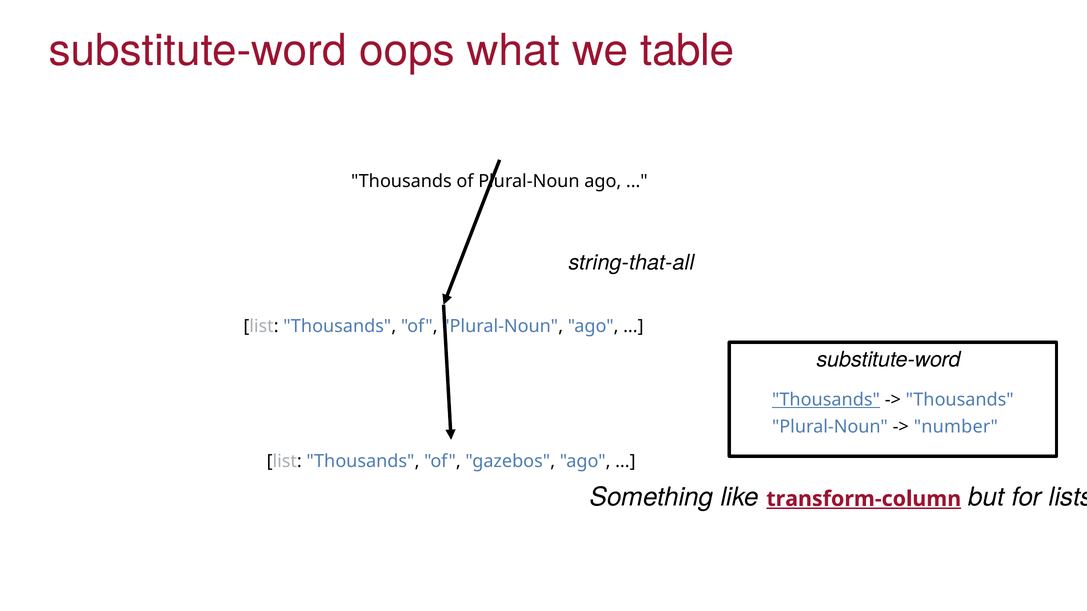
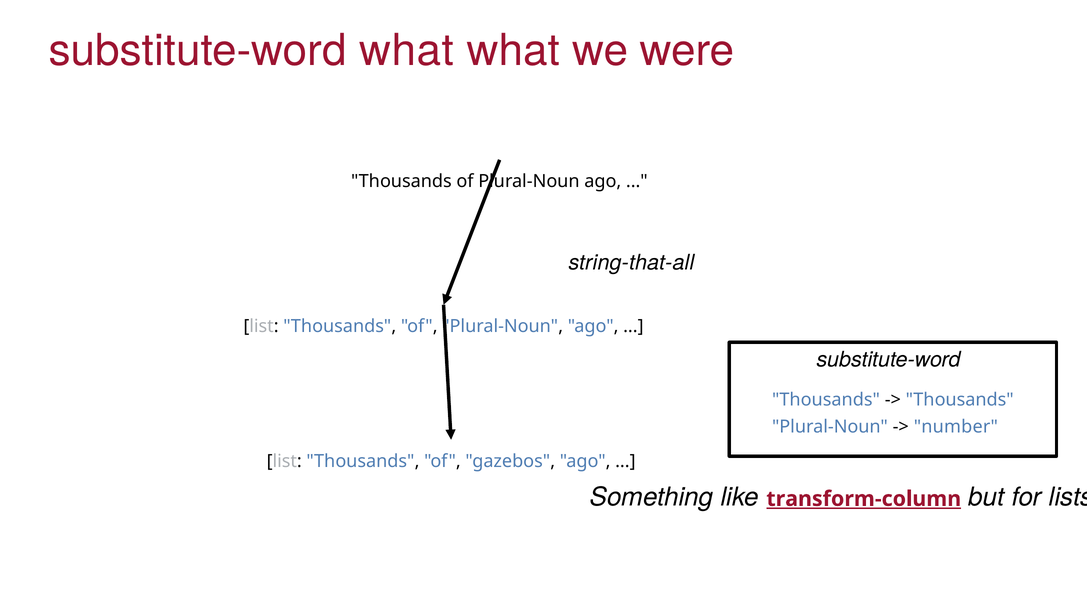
substitute-word oops: oops -> what (407, 51)
table: table -> were (687, 51)
Thousands underline: present -> none (826, 400)
